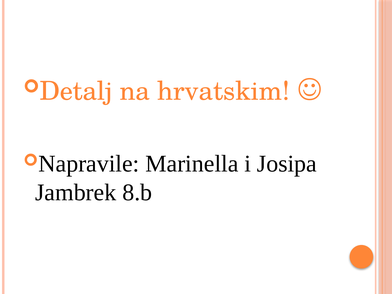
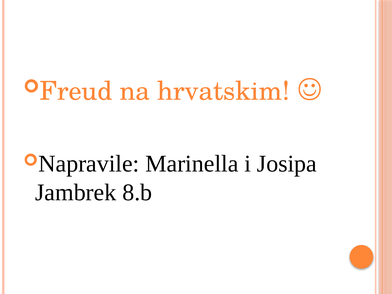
Detalj: Detalj -> Freud (76, 91)
